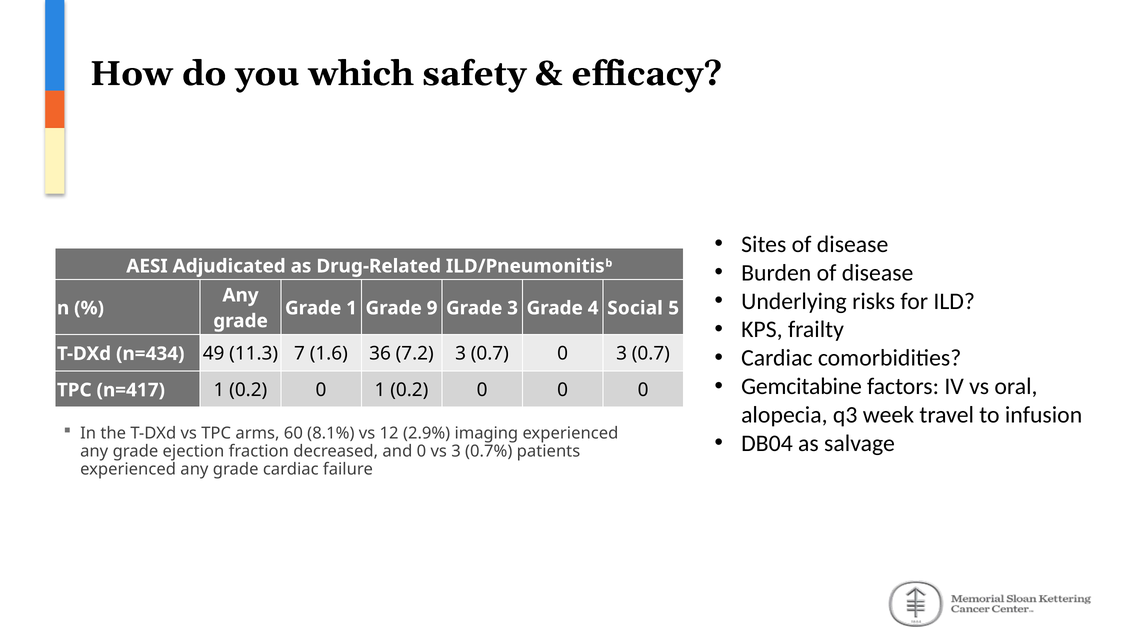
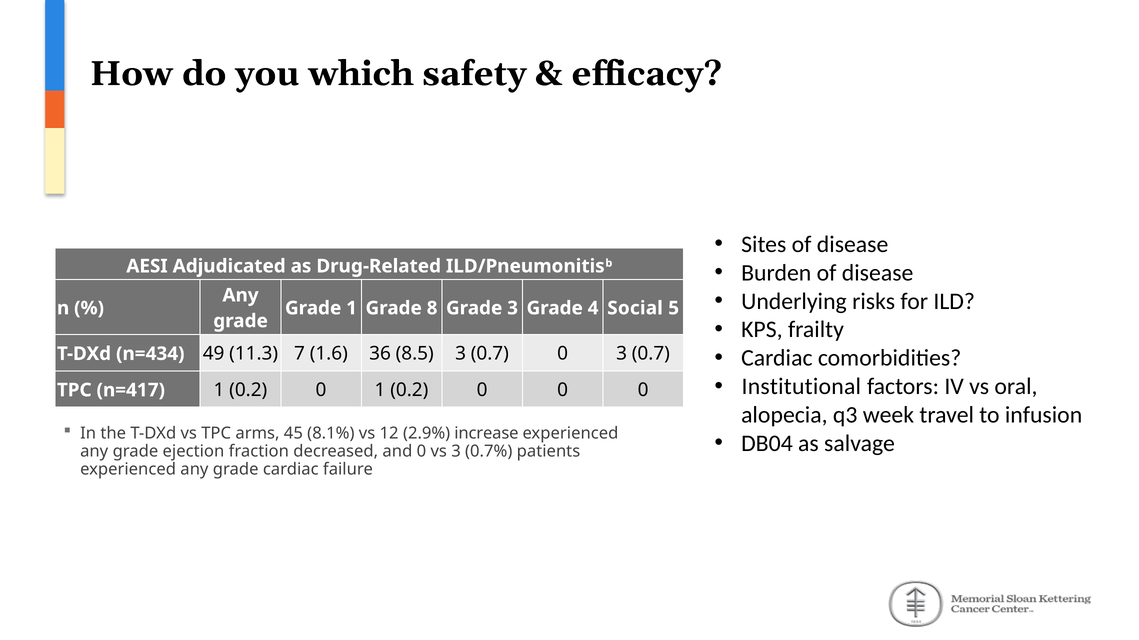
9: 9 -> 8 (432, 308)
7.2: 7.2 -> 8.5 (415, 354)
Gemcitabine: Gemcitabine -> Institutional (801, 387)
60: 60 -> 45 (293, 434)
imaging: imaging -> increase (486, 434)
